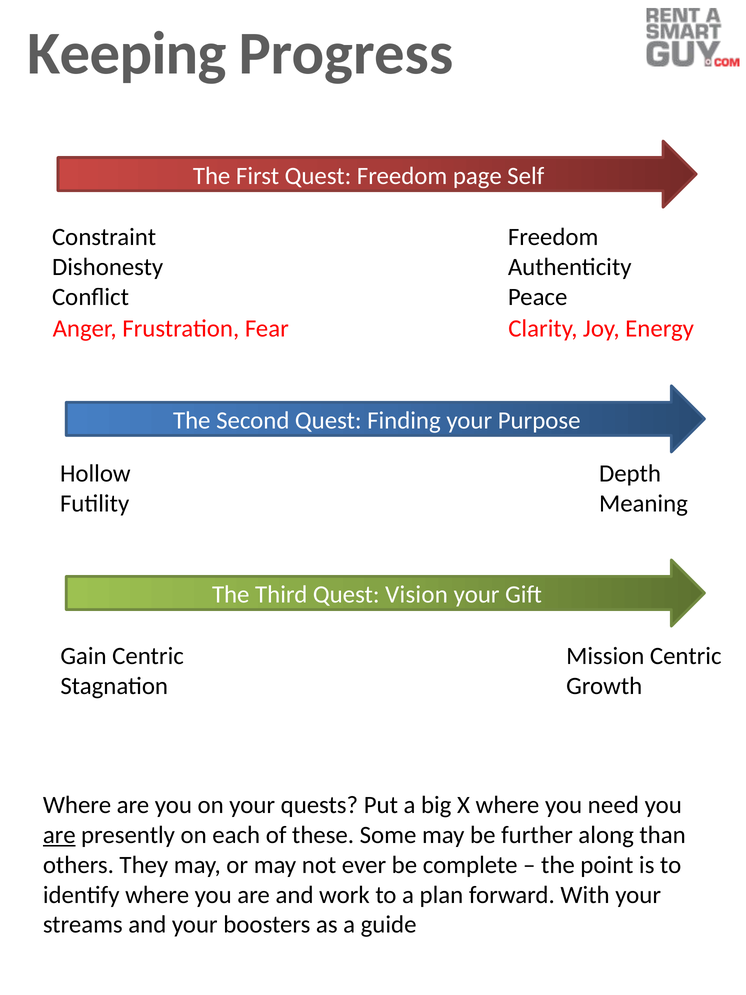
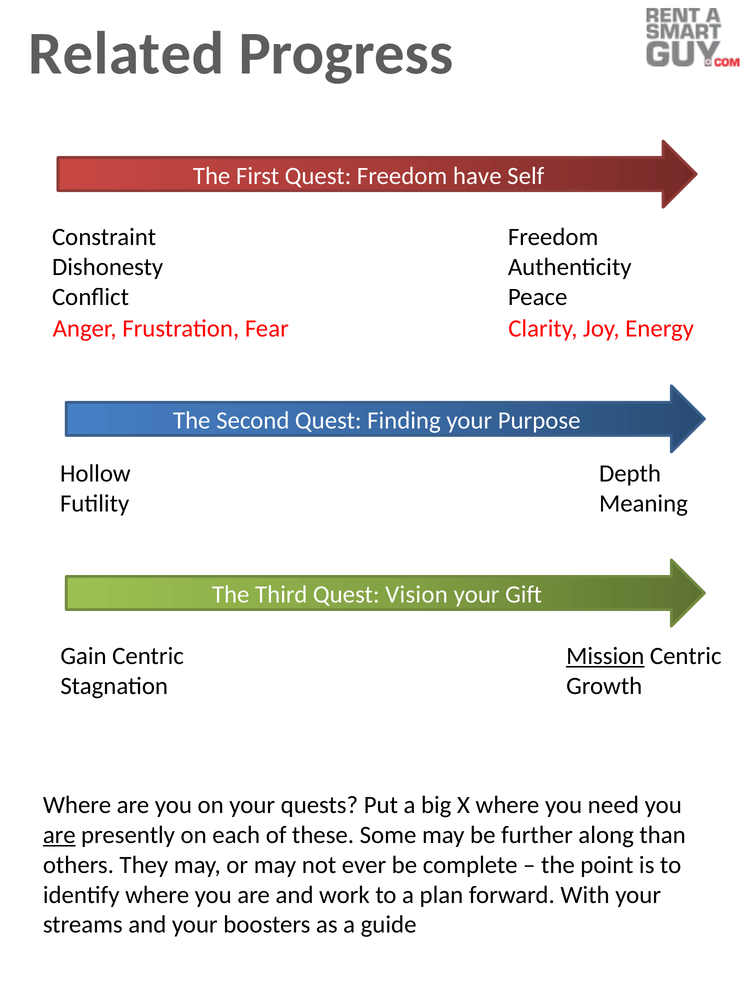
Keeping: Keeping -> Related (126, 54)
page: page -> have (477, 176)
Mission underline: none -> present (605, 656)
